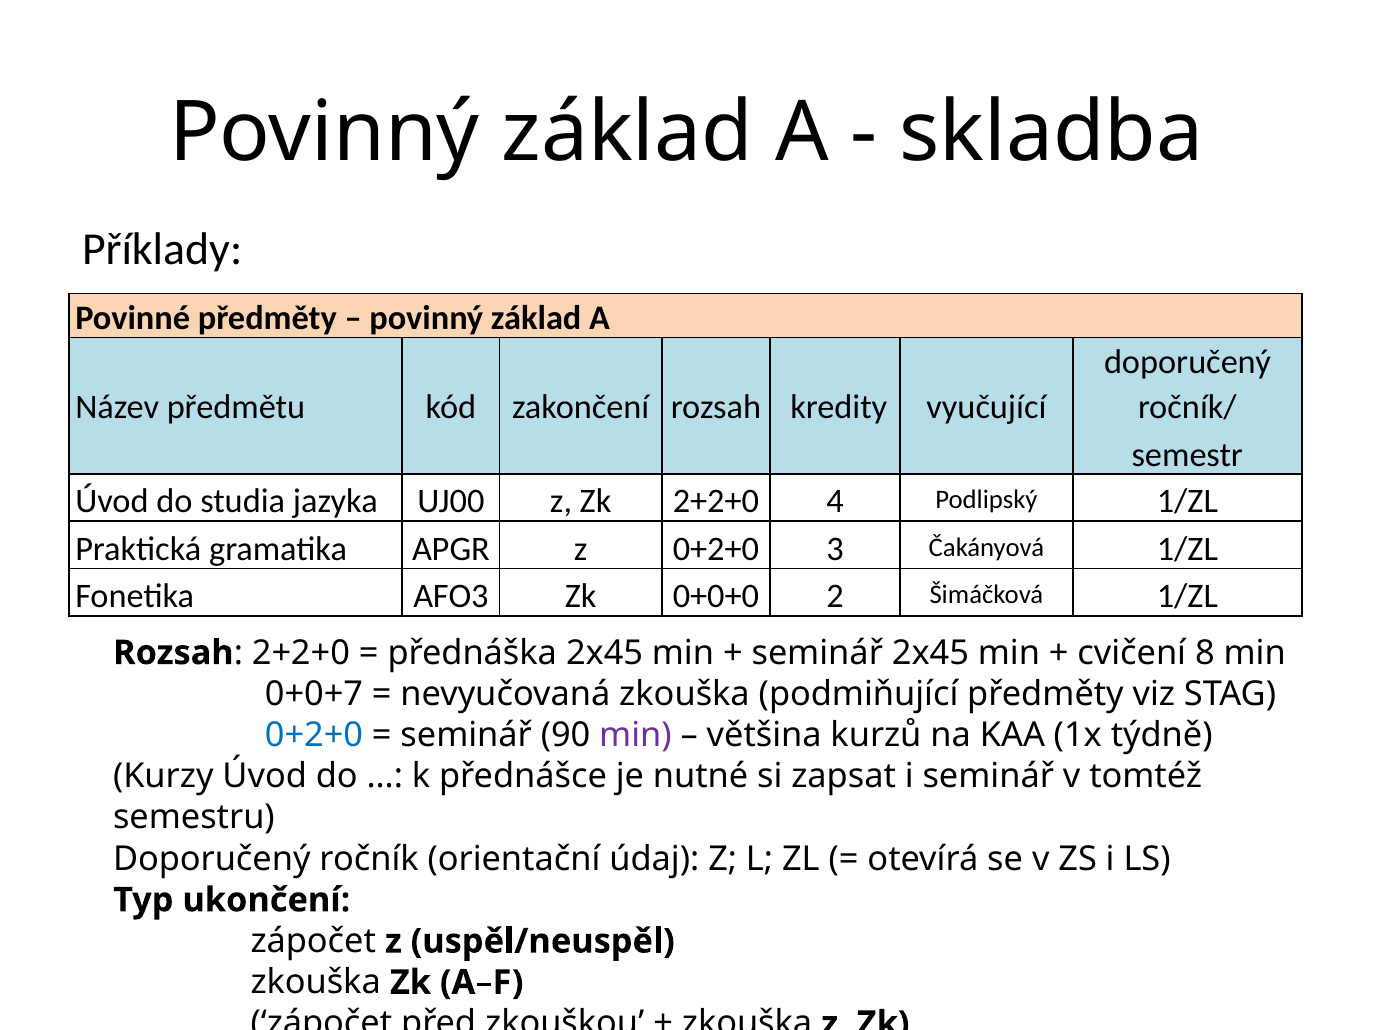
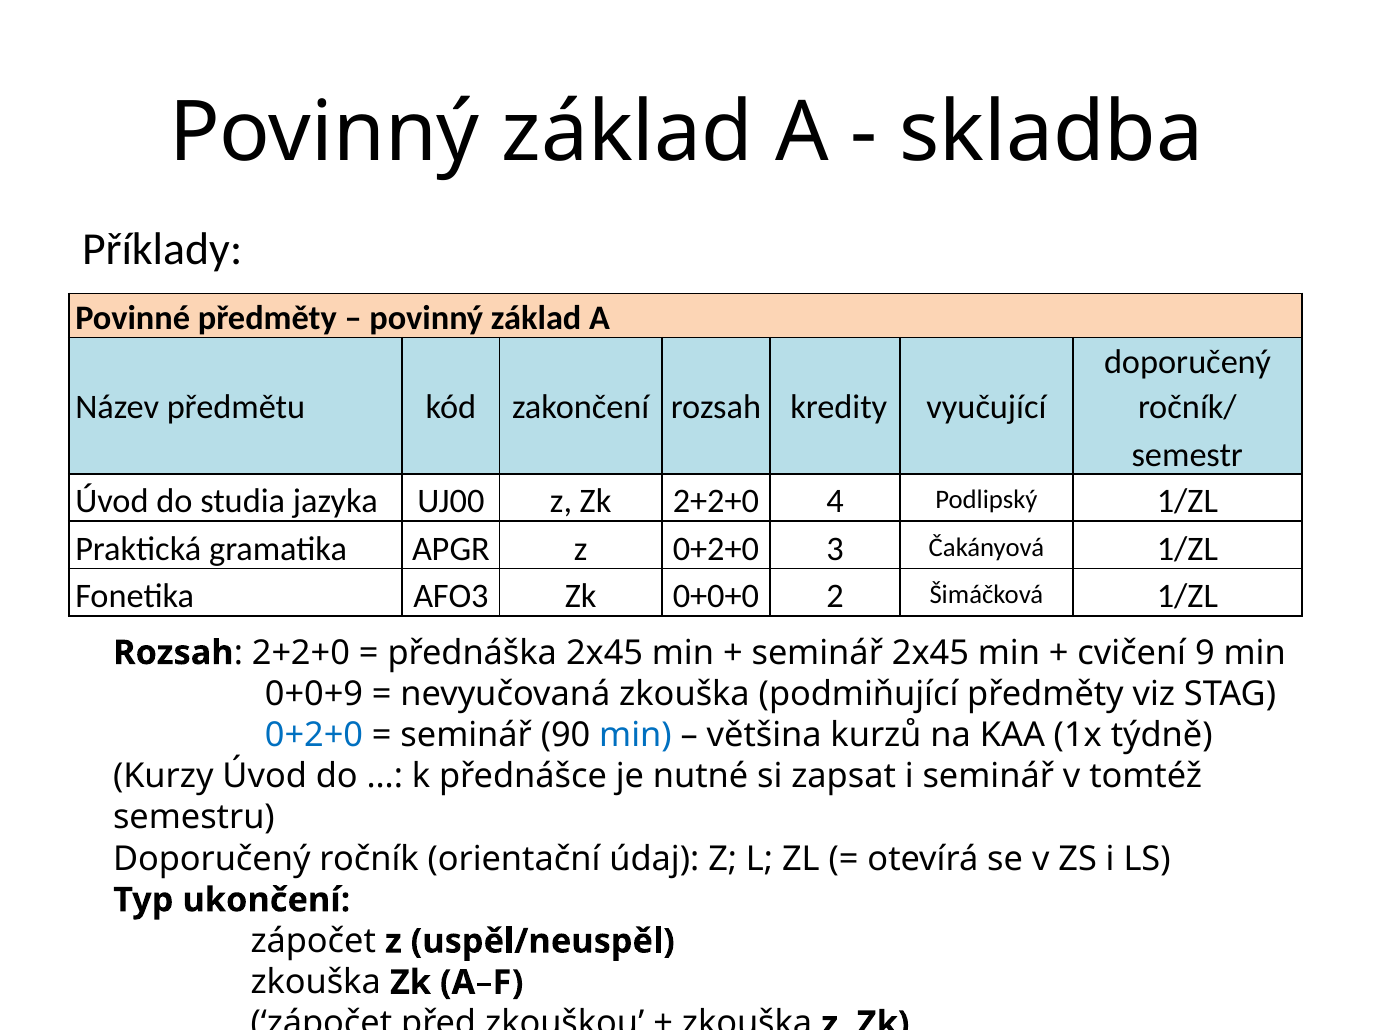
8: 8 -> 9 (1205, 653)
0+0+7: 0+0+7 -> 0+0+9 (314, 694)
min colour: purple -> blue (635, 736)
